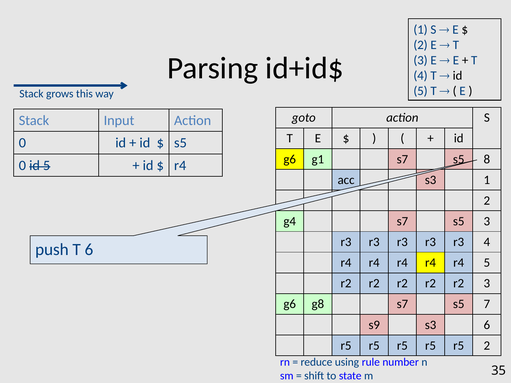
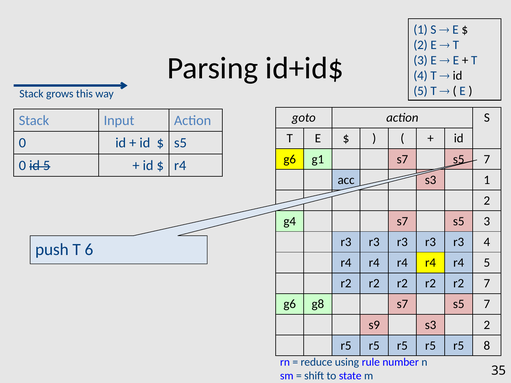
8: 8 -> 7 (487, 159)
r2 3: 3 -> 7 (487, 284)
s3 6: 6 -> 2 (487, 325)
r5 2: 2 -> 8 (487, 346)
